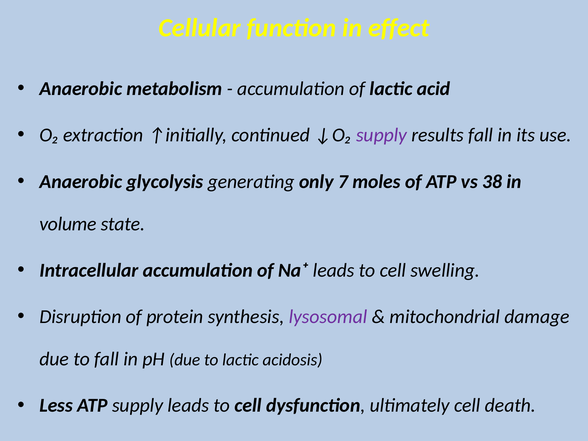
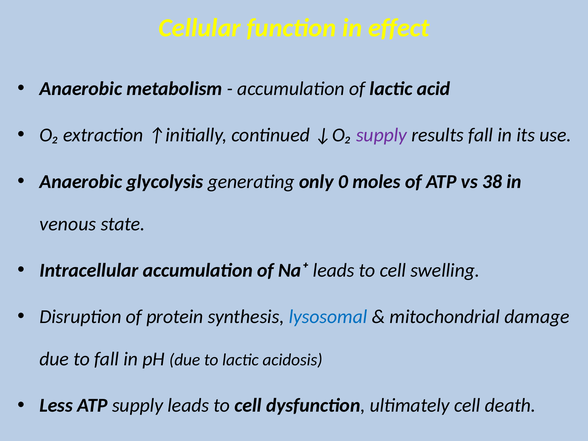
7: 7 -> 0 (343, 182)
volume: volume -> venous (68, 224)
lysosomal colour: purple -> blue (328, 317)
